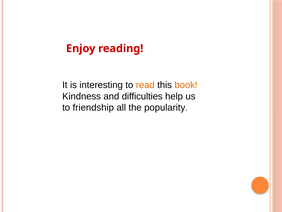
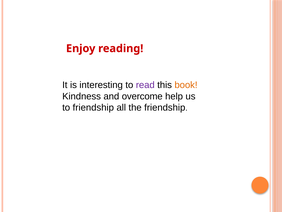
read colour: orange -> purple (145, 85)
difficulties: difficulties -> overcome (142, 96)
the popularity: popularity -> friendship (165, 107)
